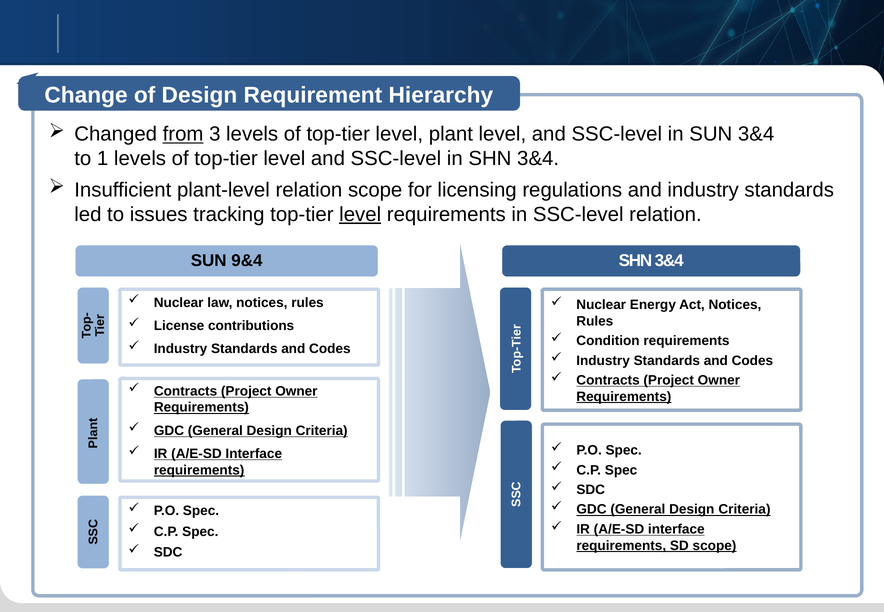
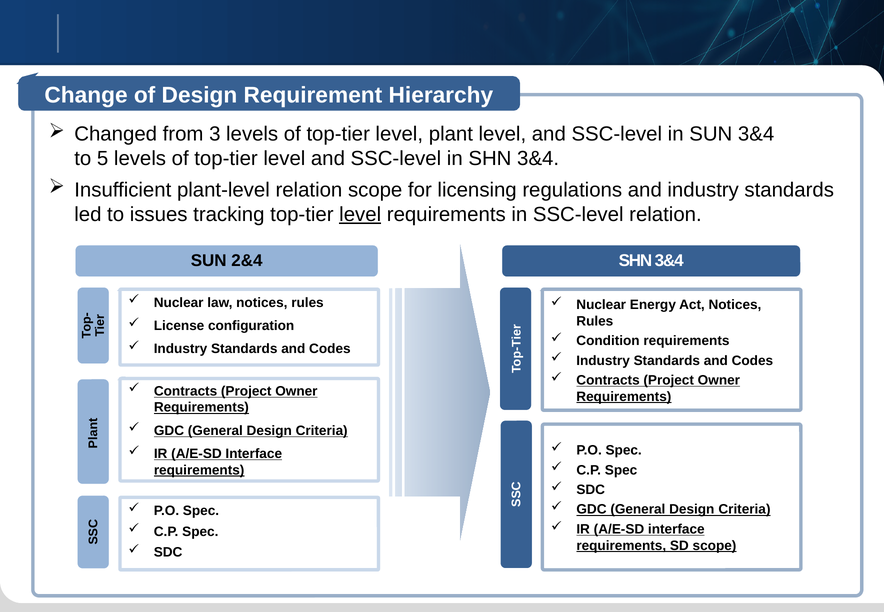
from underline: present -> none (183, 134)
1: 1 -> 5 (103, 159)
9&4: 9&4 -> 2&4 (247, 261)
contributions: contributions -> configuration (251, 326)
